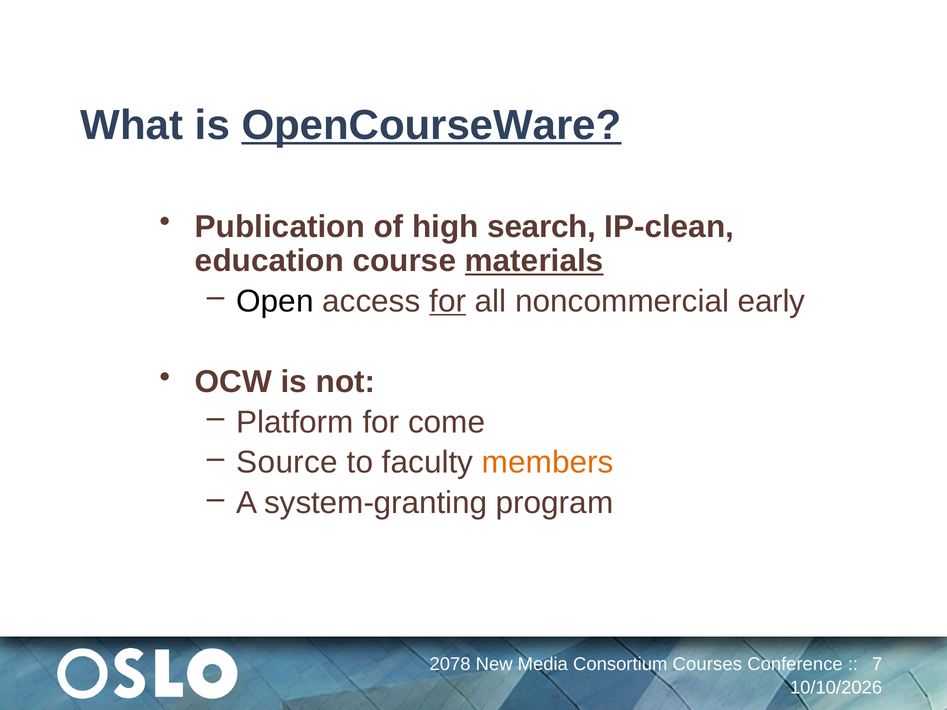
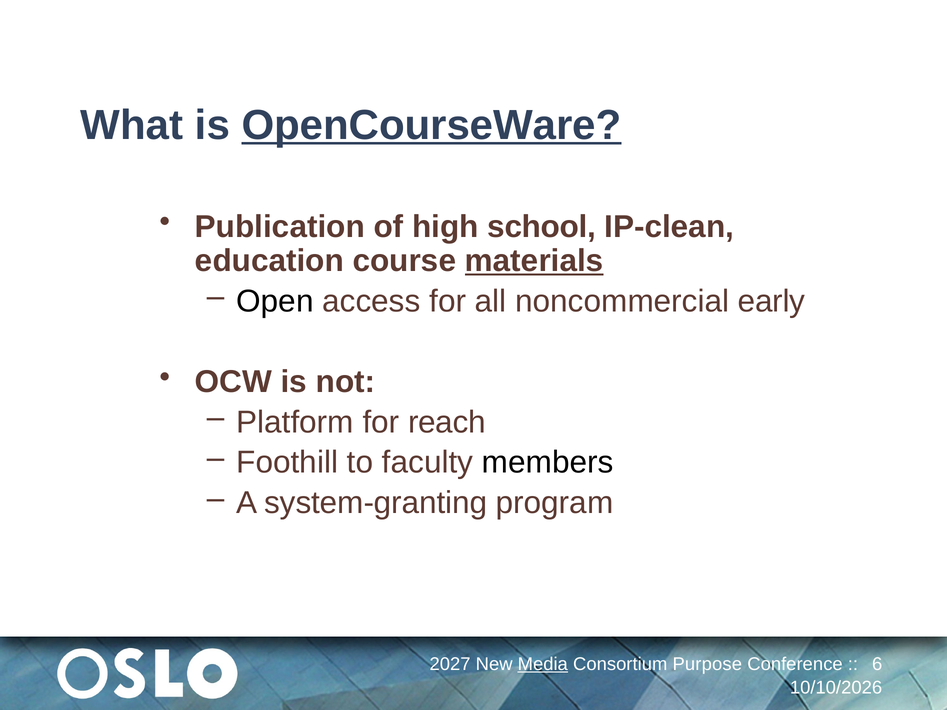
search: search -> school (542, 227)
for underline: present -> none (448, 301)
come: come -> reach (447, 422)
Source: Source -> Foothill (287, 463)
members colour: orange -> black (548, 463)
2078: 2078 -> 2027 (450, 664)
Media underline: none -> present (543, 664)
Courses: Courses -> Purpose (707, 664)
7: 7 -> 6 (877, 664)
